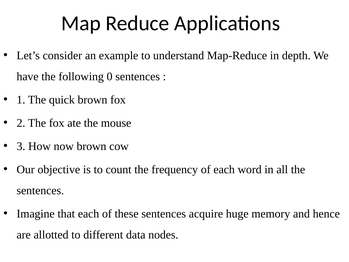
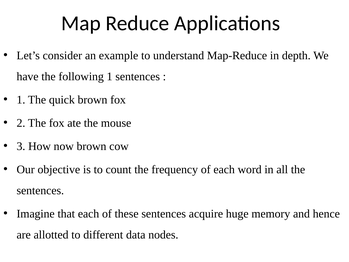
following 0: 0 -> 1 (110, 76)
